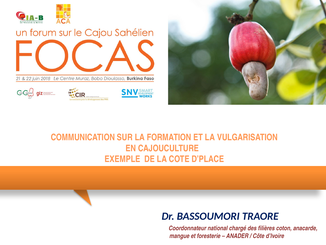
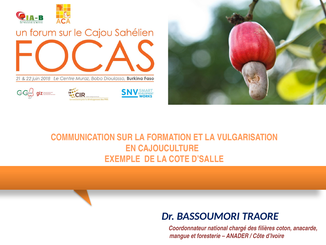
D’PLACE: D’PLACE -> D’SALLE (208, 159)
